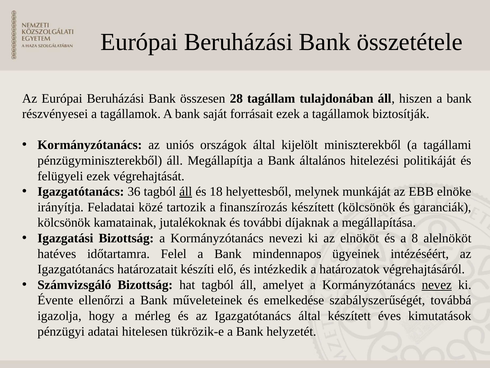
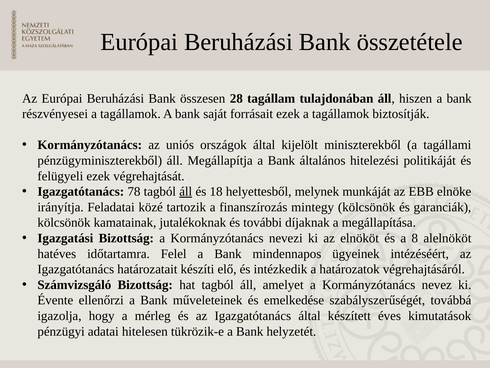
36: 36 -> 78 (134, 191)
finanszírozás készített: készített -> mintegy (313, 207)
nevez underline: present -> none (437, 284)
